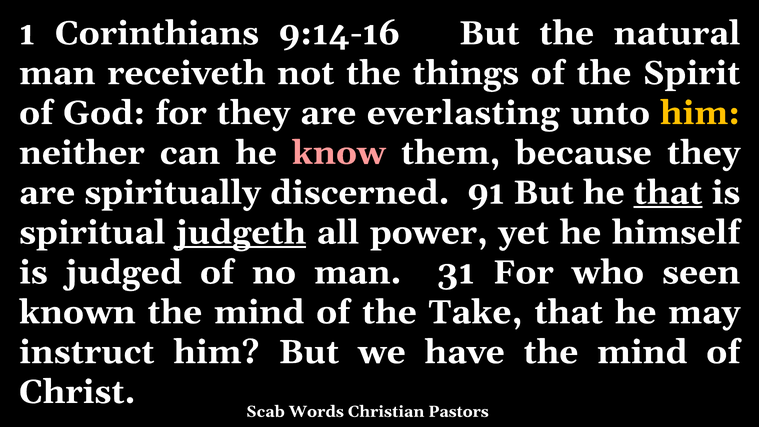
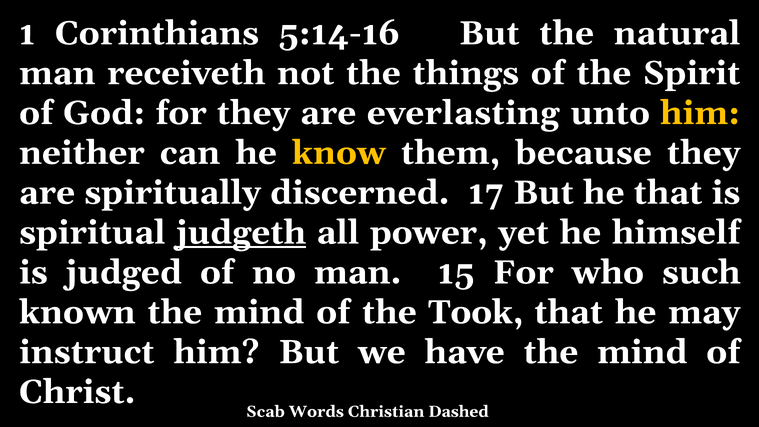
9:14-16: 9:14-16 -> 5:14-16 (339, 33)
know colour: pink -> yellow (339, 153)
91: 91 -> 17 (486, 193)
that underline: present -> none (668, 193)
31: 31 -> 15 (456, 272)
seen: seen -> such (701, 272)
Take: Take -> Took (476, 312)
Pastors: Pastors -> Dashed (459, 412)
